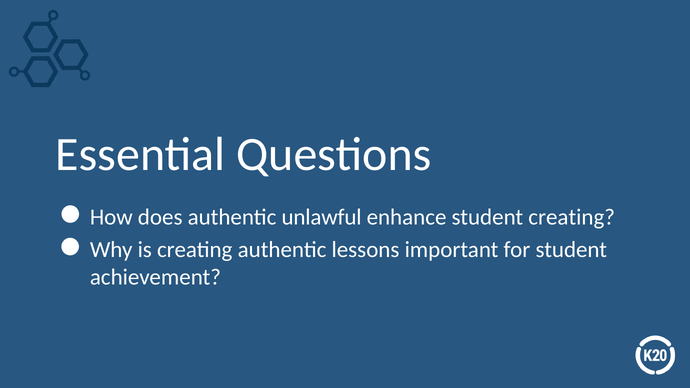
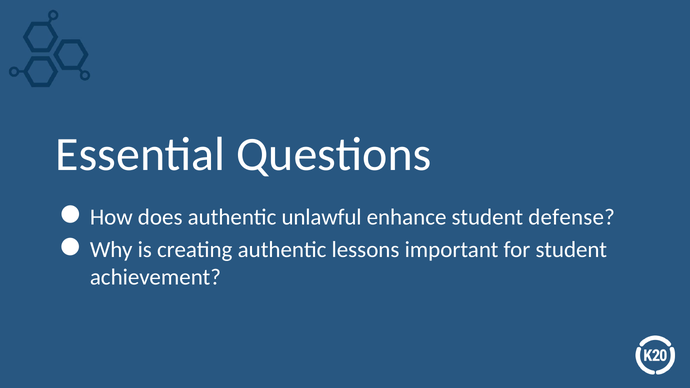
student creating: creating -> defense (572, 217)
